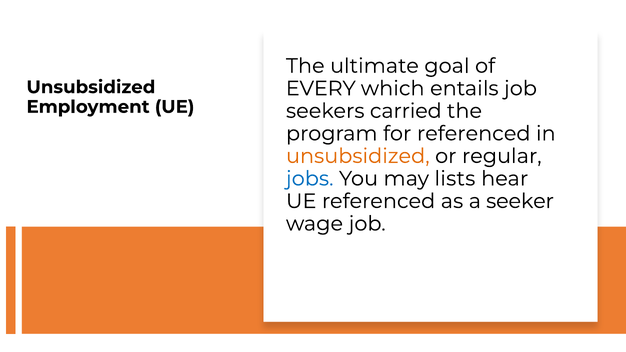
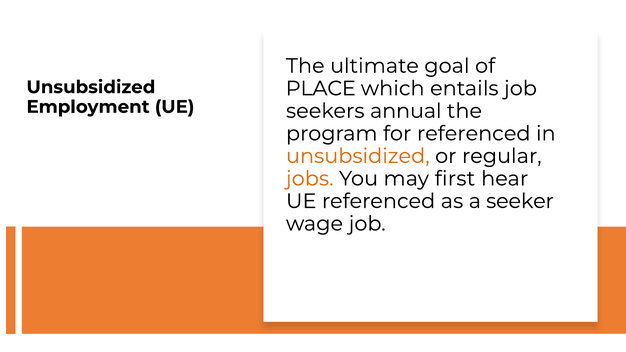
EVERY: EVERY -> PLACE (321, 88)
carried: carried -> annual (406, 111)
jobs colour: blue -> orange (310, 179)
lists: lists -> first (455, 179)
